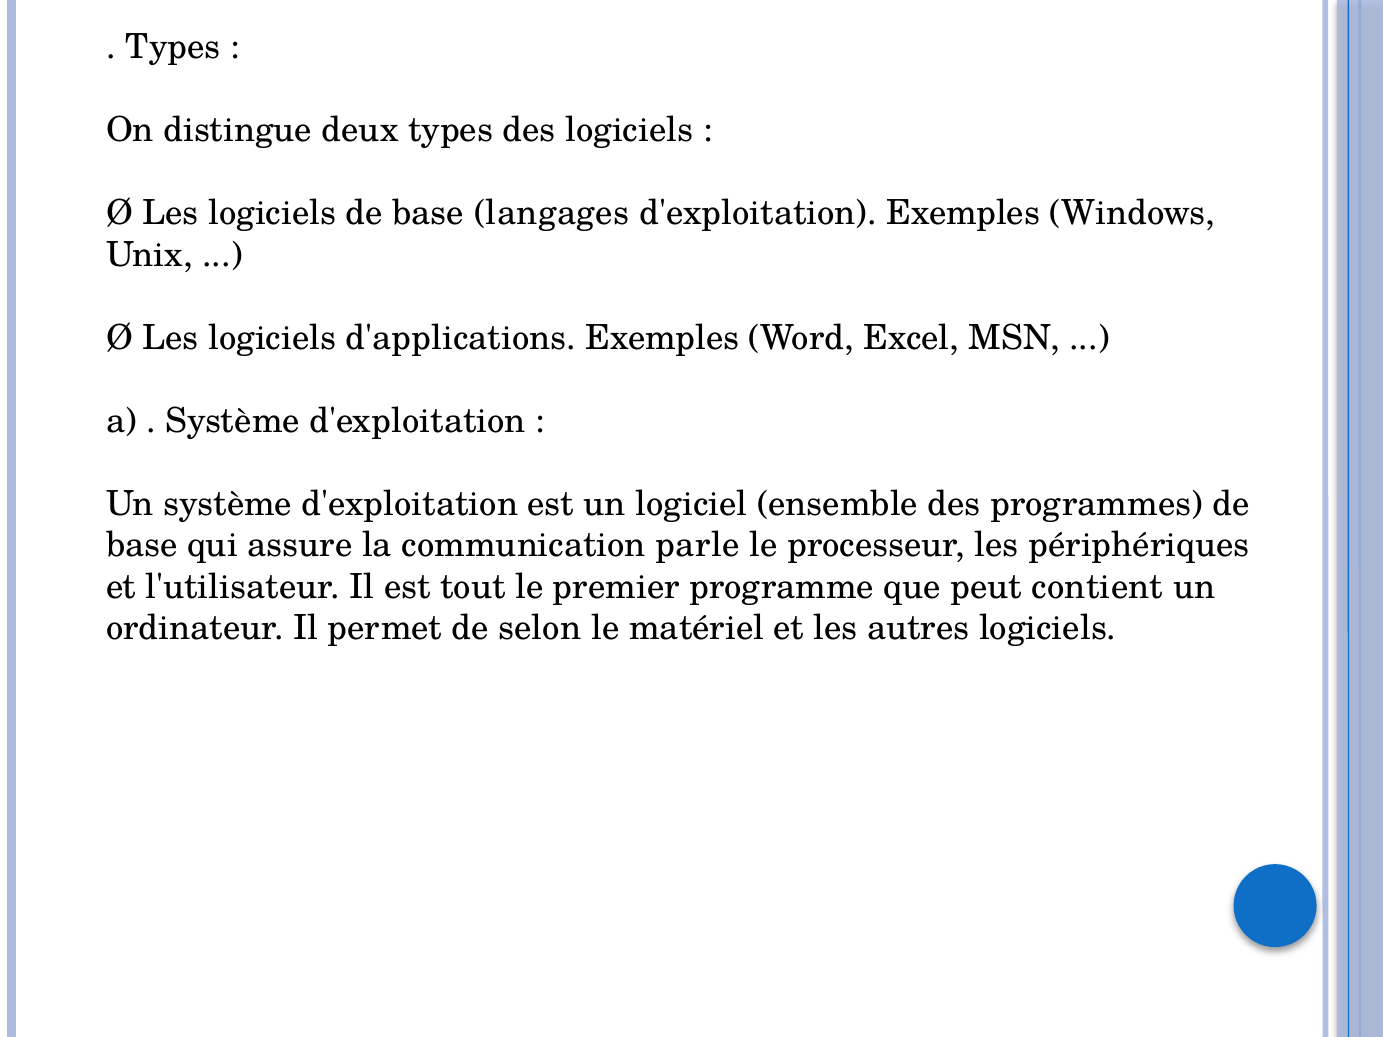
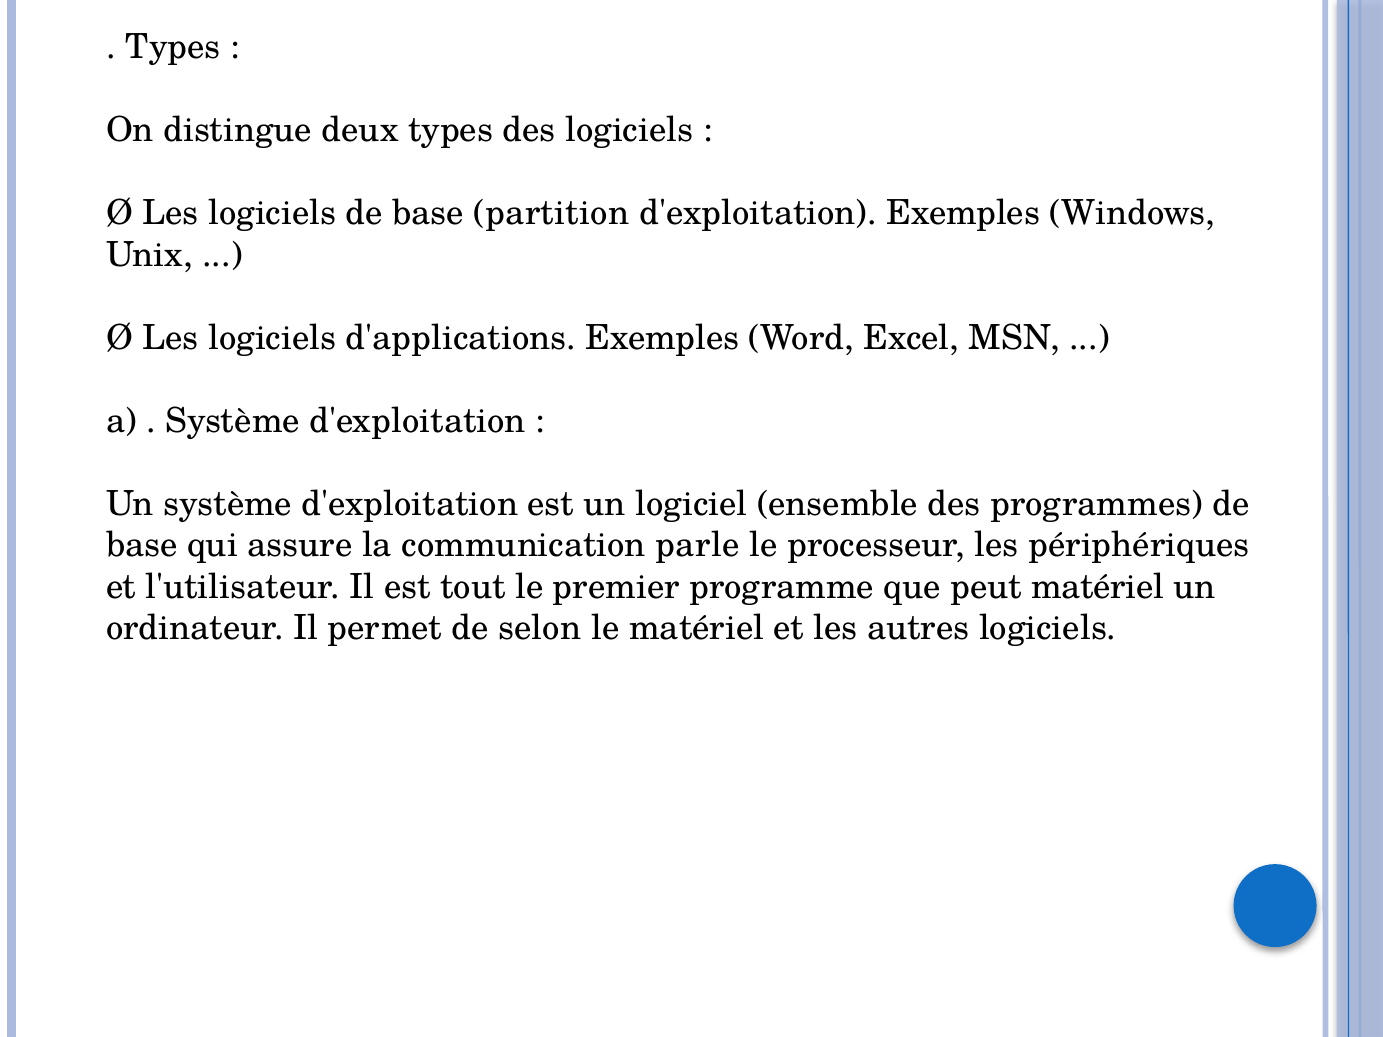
langages: langages -> partition (552, 214)
peut contient: contient -> matériel (1098, 587)
